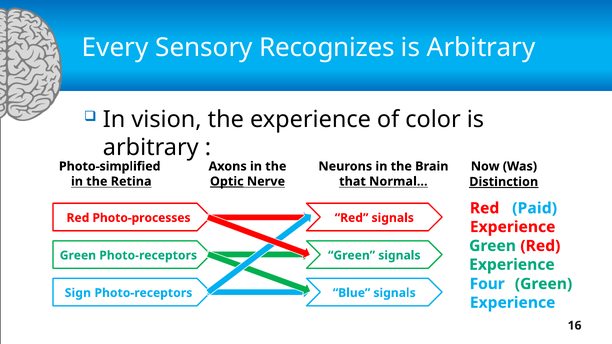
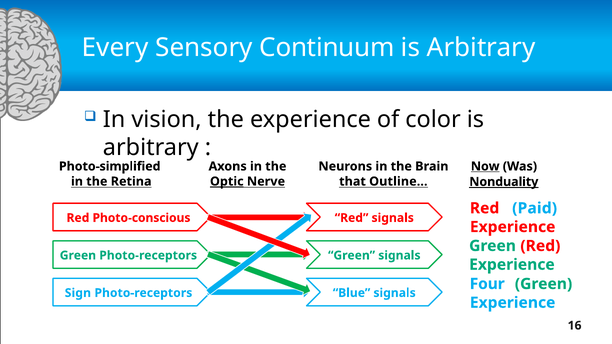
Recognizes: Recognizes -> Continuum (327, 48)
Now underline: none -> present (485, 166)
Normal…: Normal… -> Outline… (398, 182)
Distinction: Distinction -> Nonduality (504, 182)
Photo-processes: Photo-processes -> Photo-conscious (141, 218)
